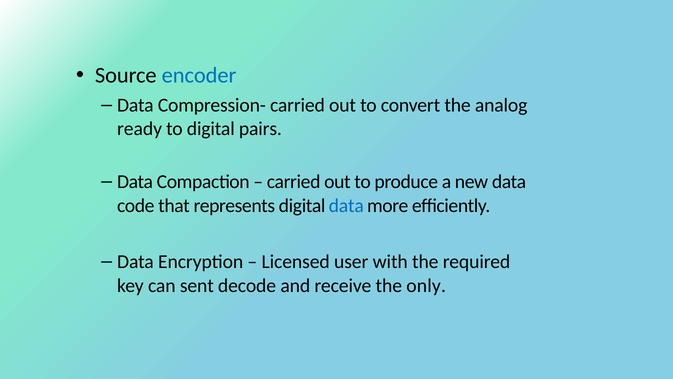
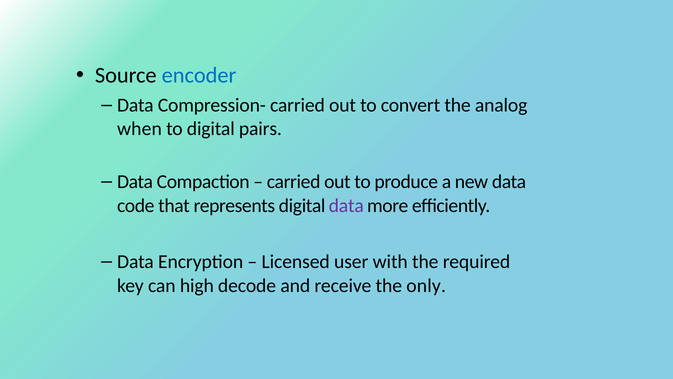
ready: ready -> when (139, 129)
data colour: blue -> purple (346, 205)
sent: sent -> high (197, 285)
